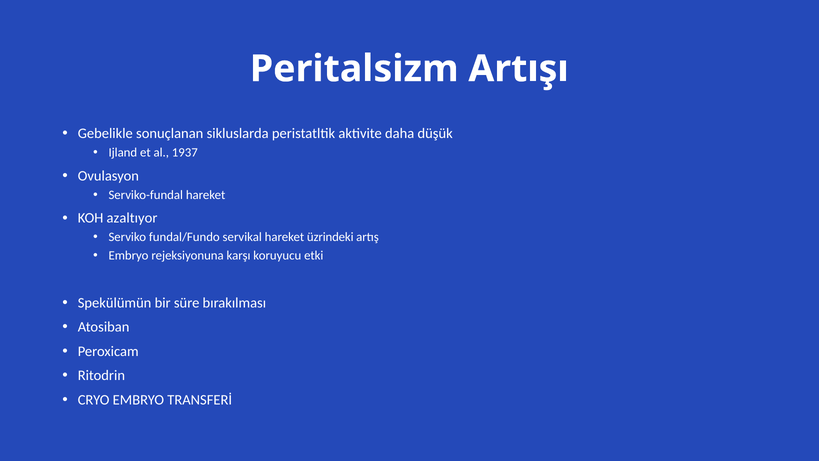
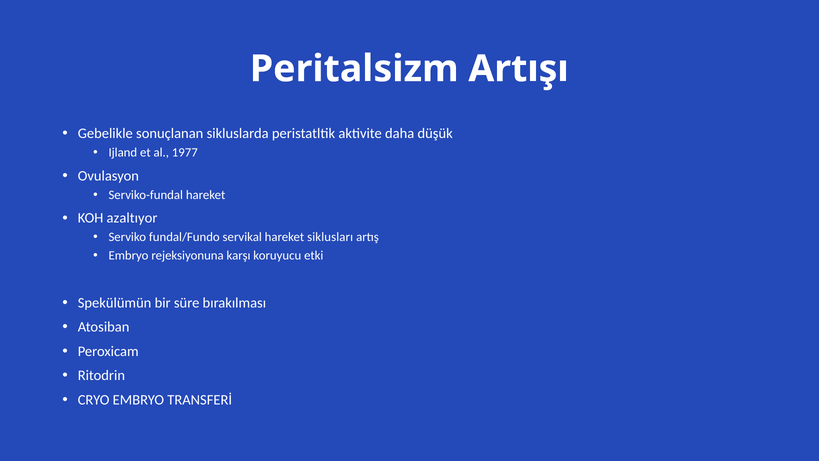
1937: 1937 -> 1977 (185, 152)
üzrindeki: üzrindeki -> siklusları (330, 237)
